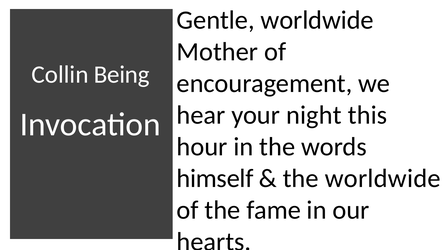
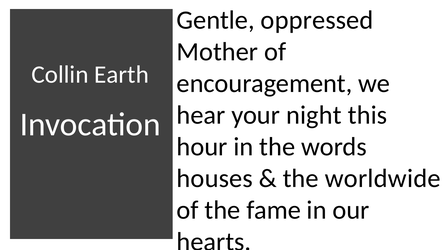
worldwide: worldwide -> oppressed (317, 20)
Being: Being -> Earth (122, 75)
himself: himself -> houses (215, 179)
